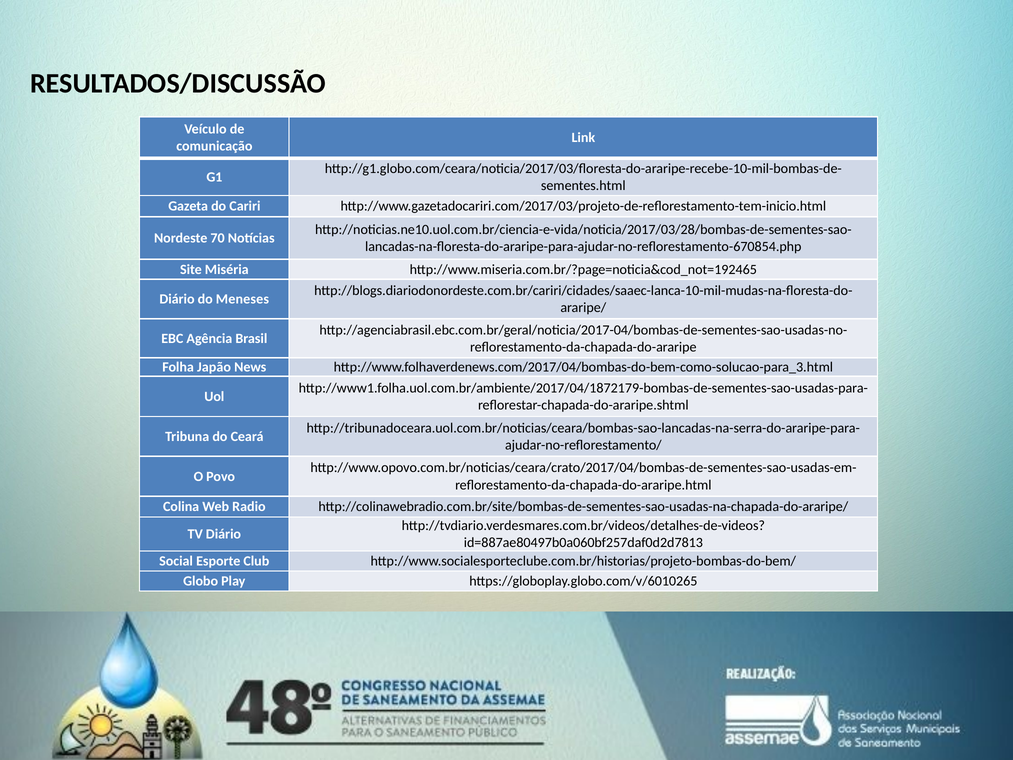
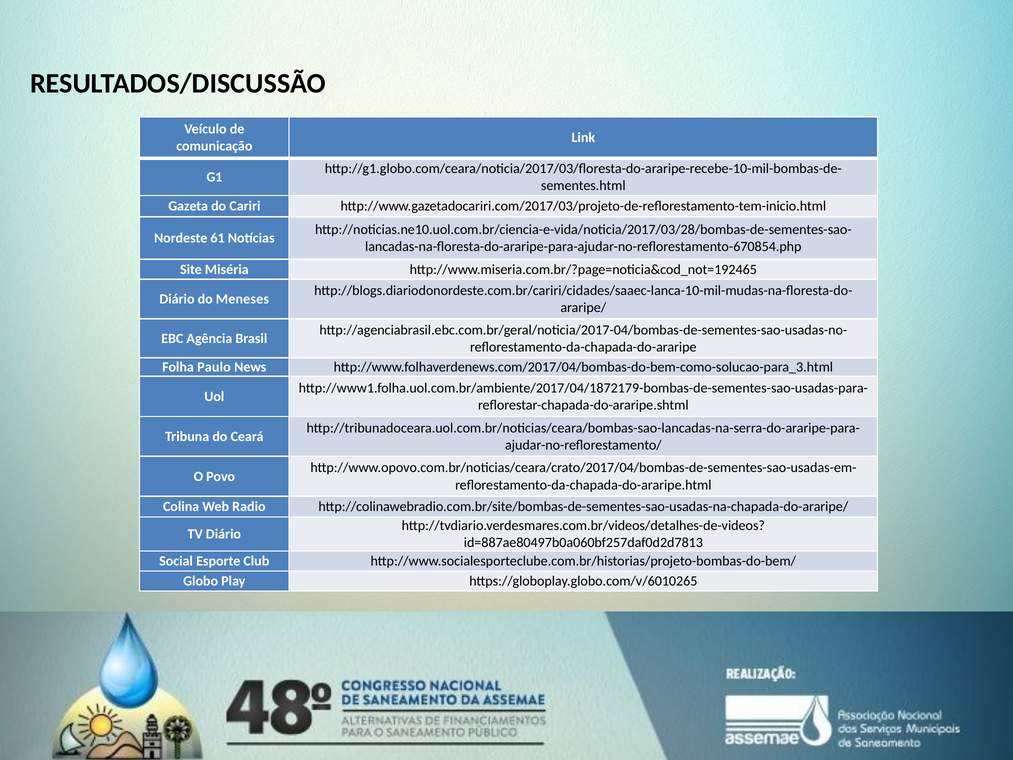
70: 70 -> 61 (218, 238)
Japão: Japão -> Paulo (214, 367)
